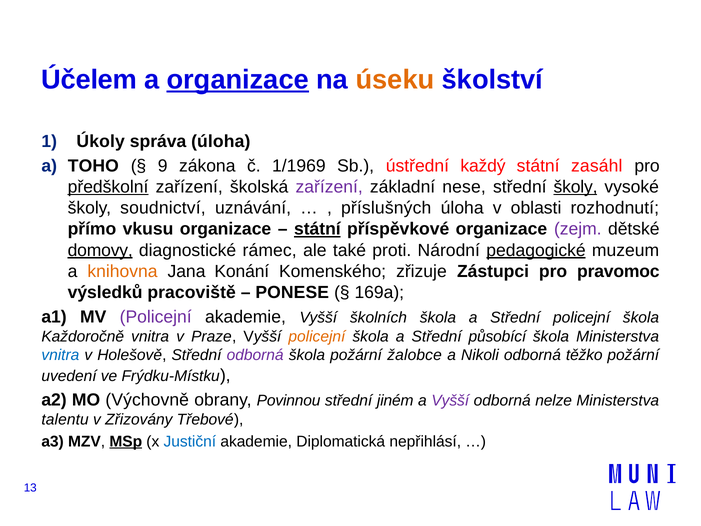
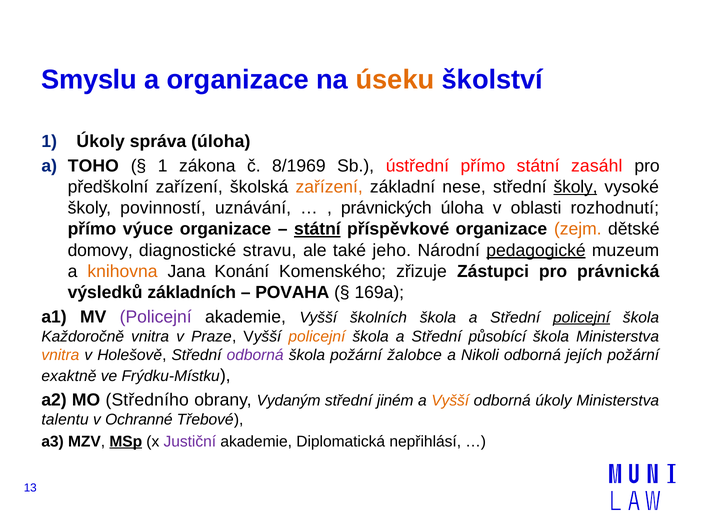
Účelem: Účelem -> Smyslu (89, 80)
organizace underline: present -> none (238, 80)
9: 9 -> 1 (163, 166)
1/1969: 1/1969 -> 8/1969 (299, 166)
ústřední každý: každý -> přímo (483, 166)
předškolní underline: present -> none (108, 187)
zařízení colour: purple -> orange (329, 187)
soudnictví: soudnictví -> povinností (163, 208)
příslušných: příslušných -> právnických (386, 208)
vkusu: vkusu -> výuce (148, 229)
zejm colour: purple -> orange (578, 229)
domovy underline: present -> none (100, 250)
rámec: rámec -> stravu (270, 250)
proti: proti -> jeho (392, 250)
pravomoc: pravomoc -> právnická (618, 271)
pracoviště: pracoviště -> základních (192, 292)
PONESE: PONESE -> POVAHA (292, 292)
policejní underline: none -> present (582, 317)
vnitra colour: blue -> orange (60, 355)
těžko: těžko -> jejích (584, 355)
uvedení: uvedení -> exaktně (69, 376)
Výchovně: Výchovně -> Středního (147, 400)
Povinnou: Povinnou -> Vydaným (289, 400)
Vyšší colour: purple -> orange (450, 400)
odborná nelze: nelze -> úkoly (554, 400)
Zřizovány: Zřizovány -> Ochranné (139, 419)
Justiční colour: blue -> purple (190, 441)
